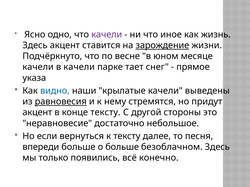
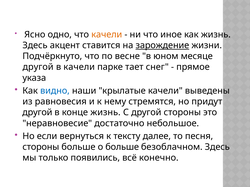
качели colour: purple -> orange (107, 35)
качели: качели -> другой (38, 67)
равновесия underline: present -> none (61, 102)
акцент: акцент -> другой (37, 113)
конце тексту: тексту -> жизнь (105, 113)
впереди: впереди -> стороны (41, 147)
